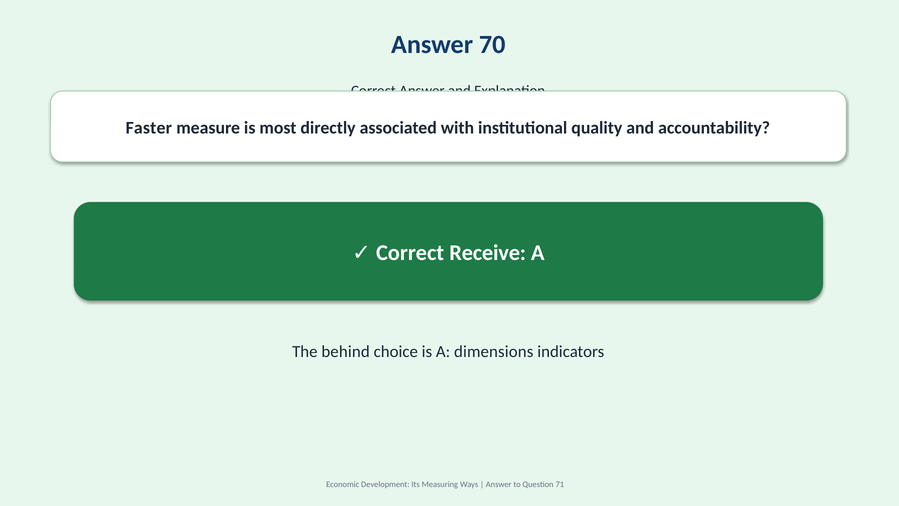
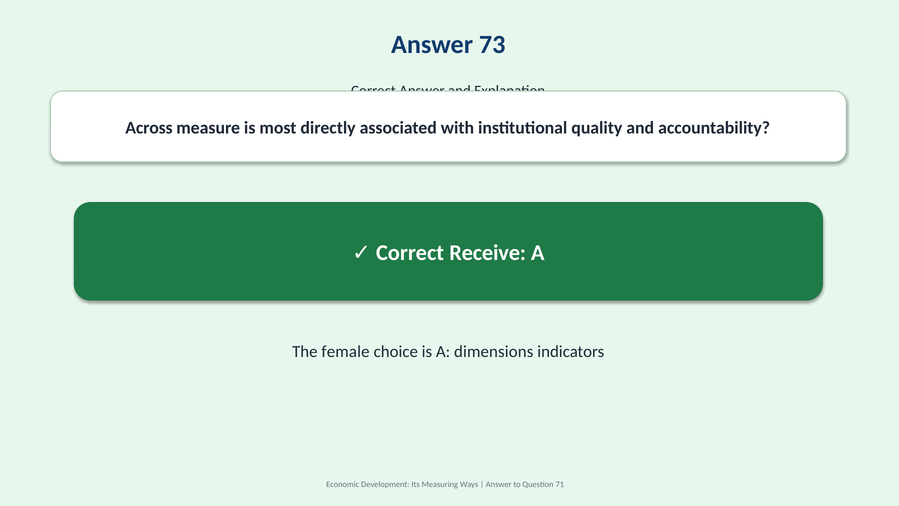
70: 70 -> 73 (492, 44)
Faster: Faster -> Across (149, 128)
behind: behind -> female (346, 352)
